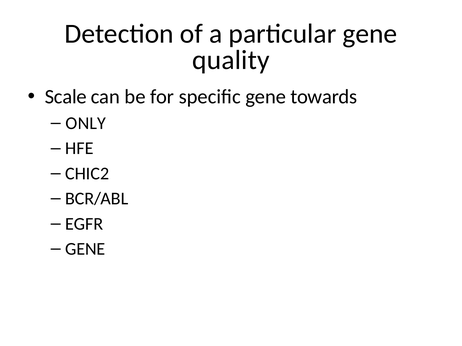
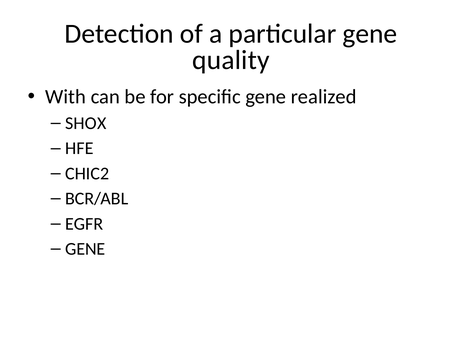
Scale: Scale -> With (66, 97)
towards: towards -> realized (324, 97)
ONLY: ONLY -> SHOX (86, 123)
